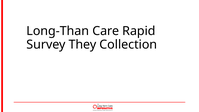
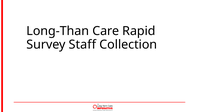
They: They -> Staff (82, 44)
